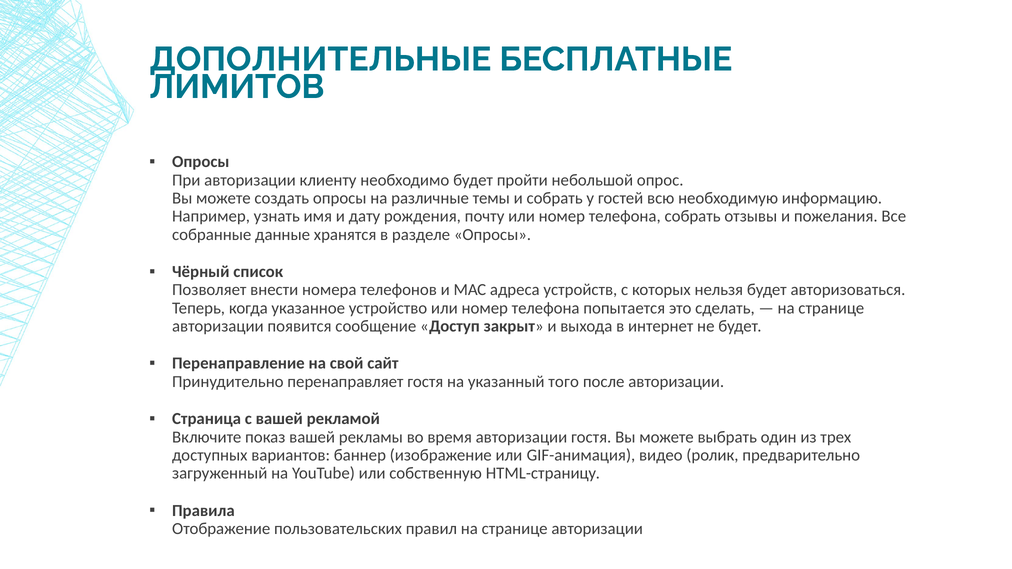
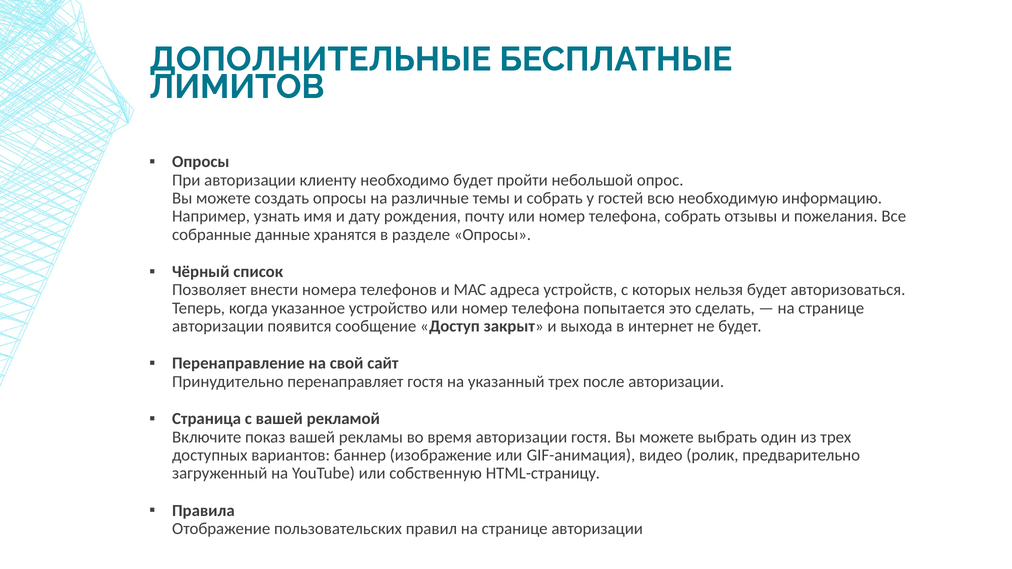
указанный того: того -> трех (564, 382)
